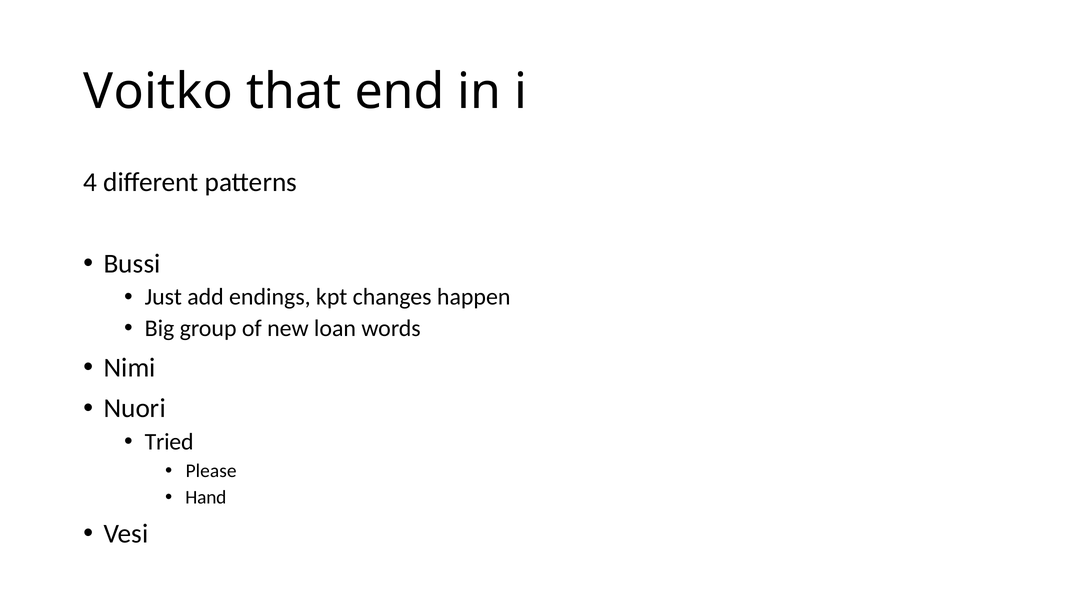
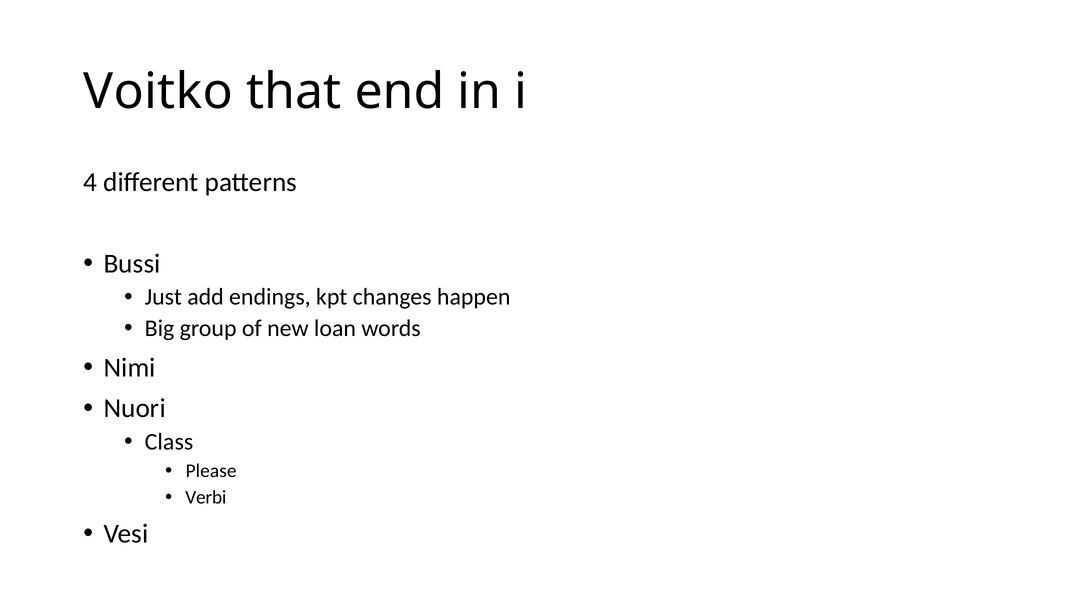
Tried: Tried -> Class (169, 442)
Hand: Hand -> Verbi (206, 497)
